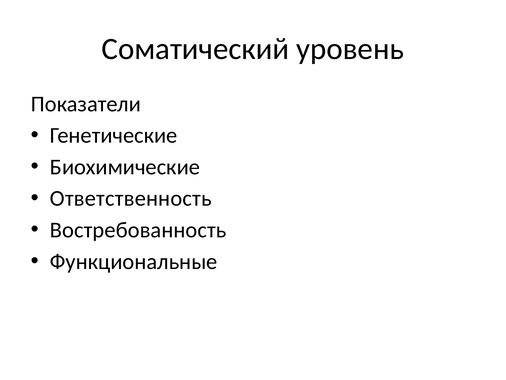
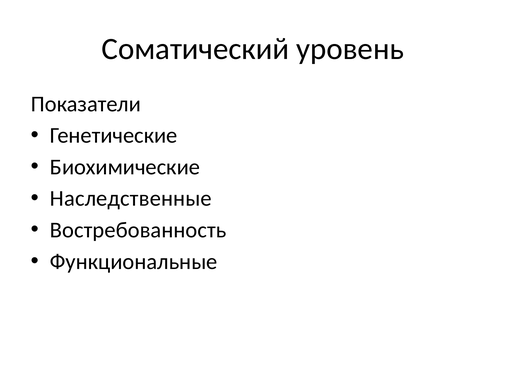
Ответственность: Ответственность -> Наследственные (131, 198)
